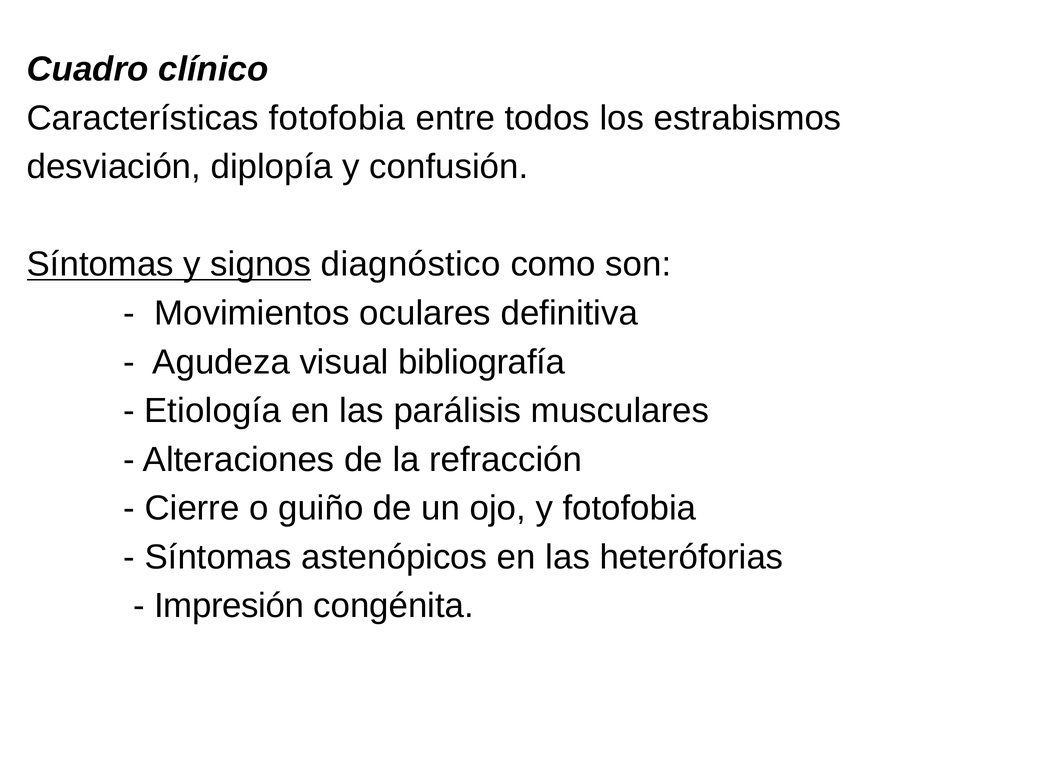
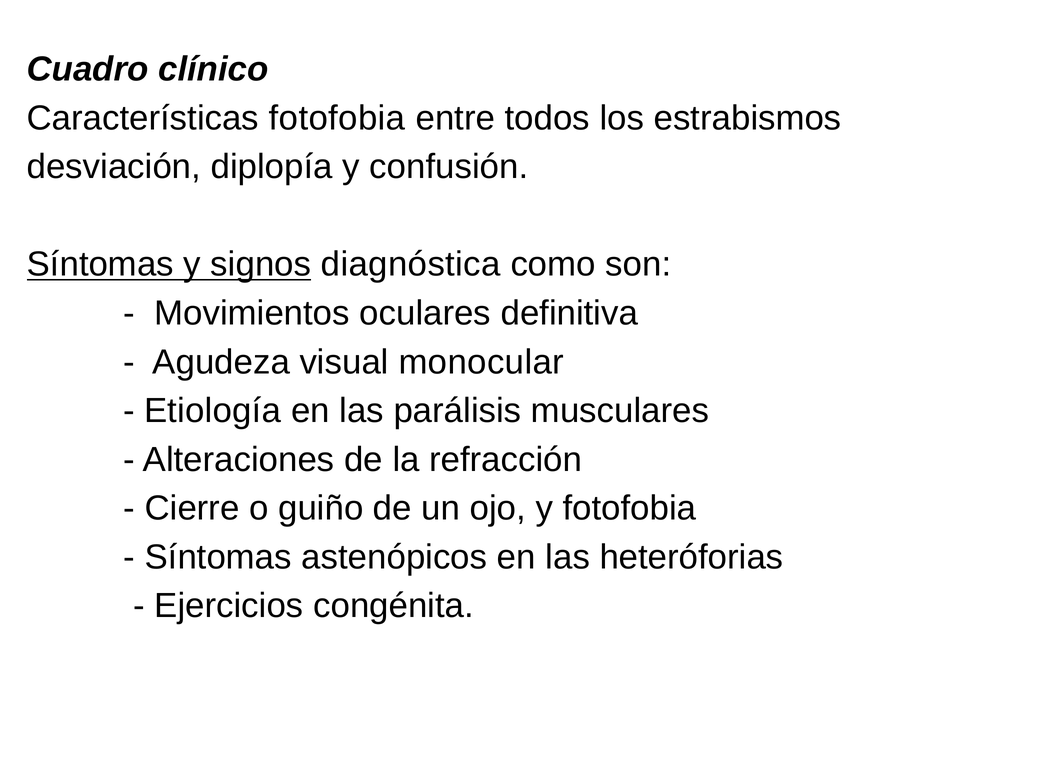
diagnóstico: diagnóstico -> diagnóstica (411, 264)
bibliografía: bibliografía -> monocular (481, 362)
Impresión: Impresión -> Ejercicios (229, 606)
